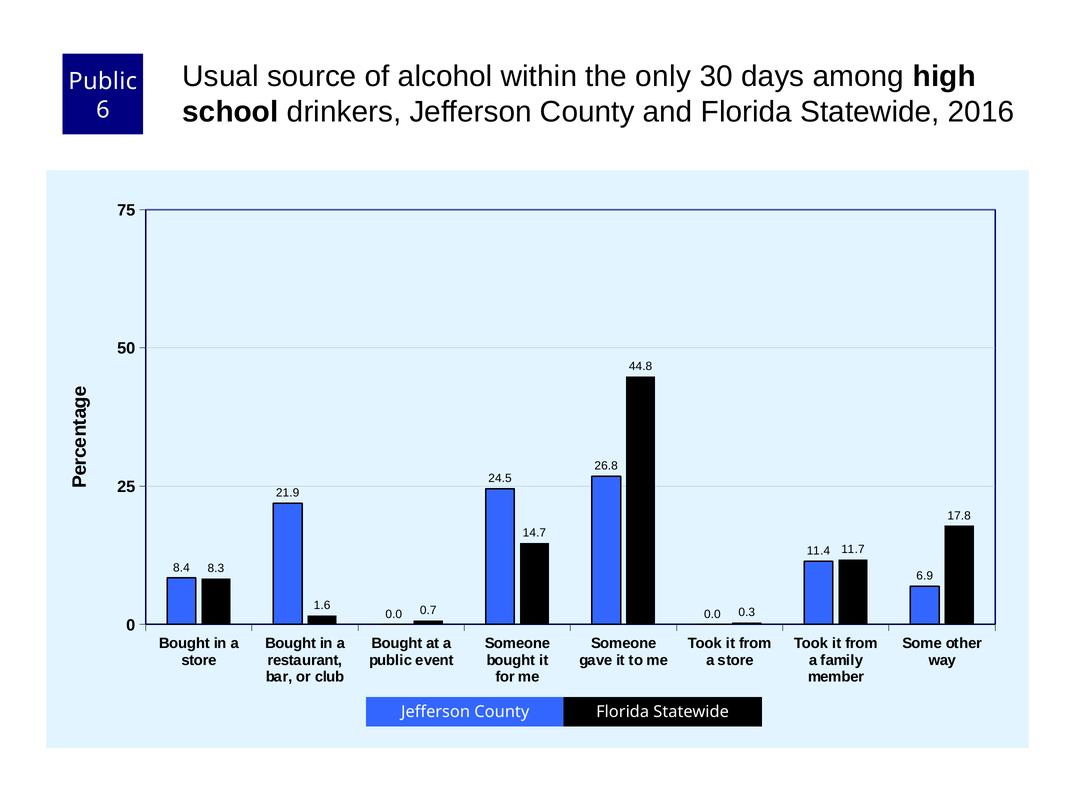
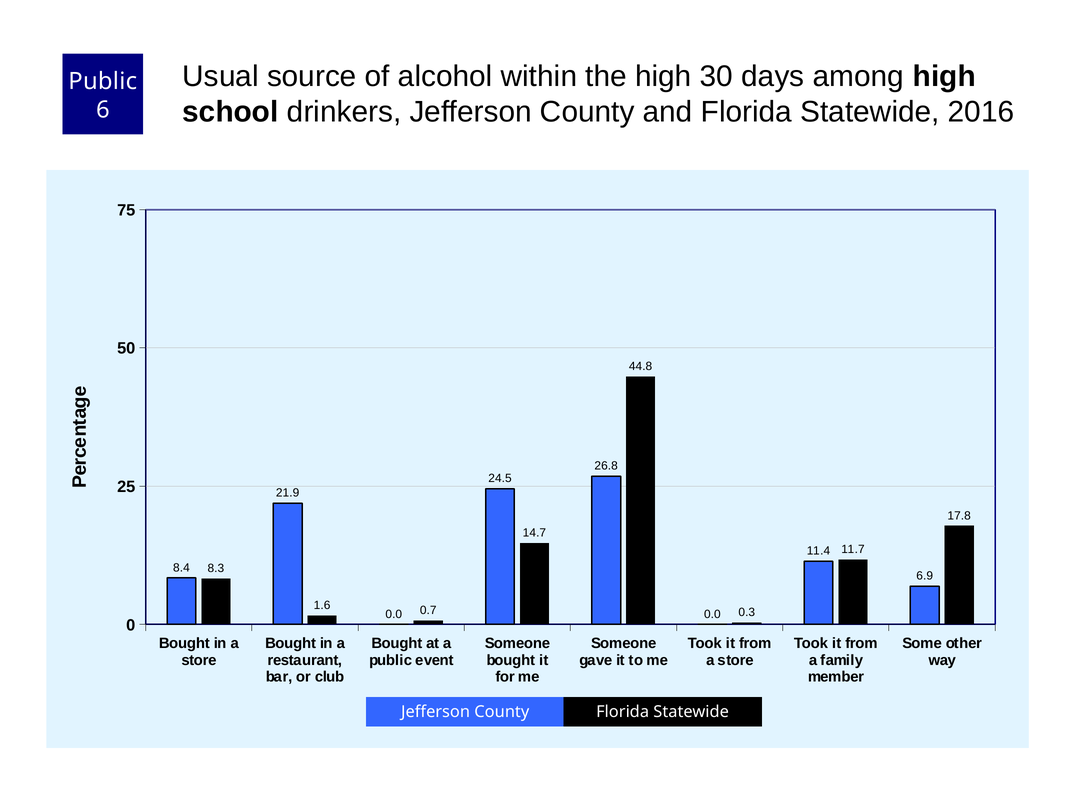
the only: only -> high (663, 76)
